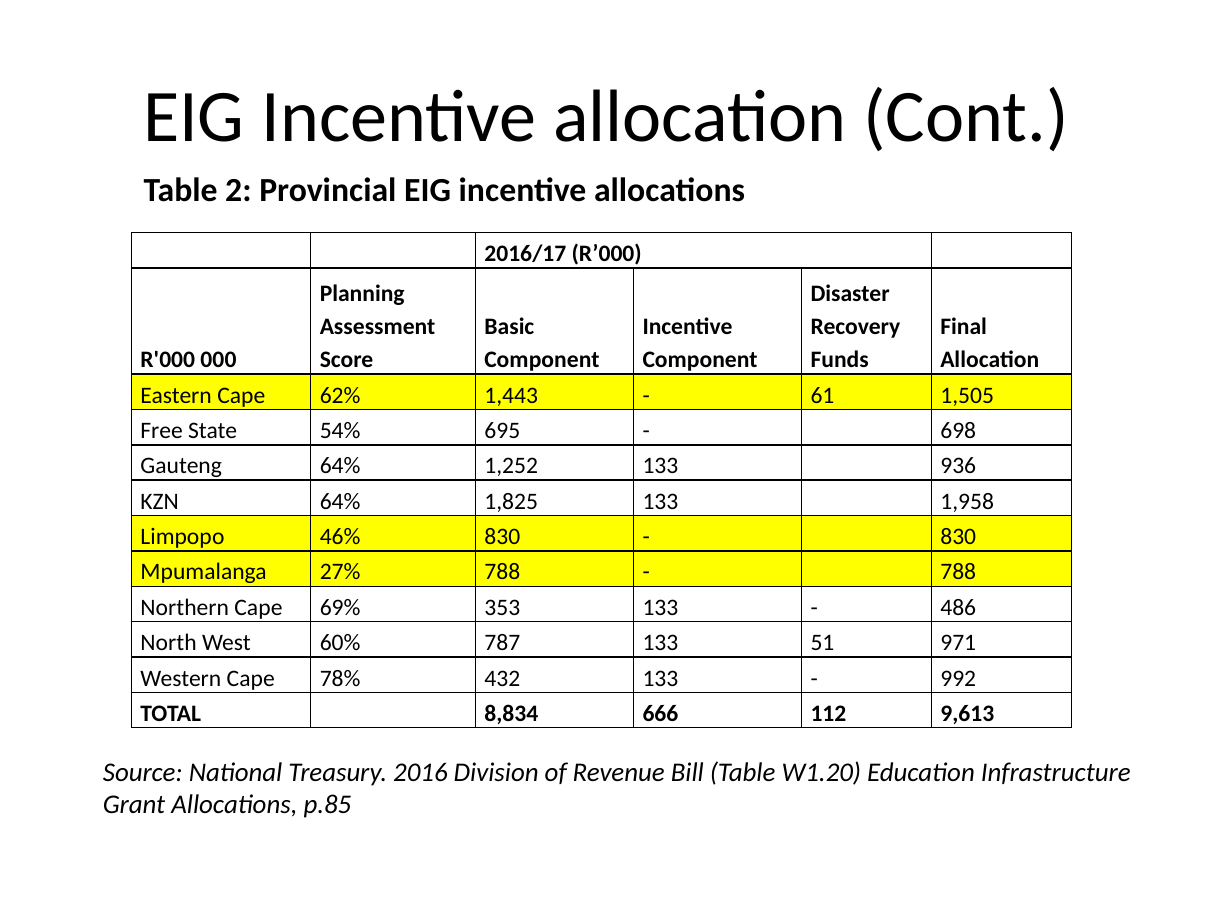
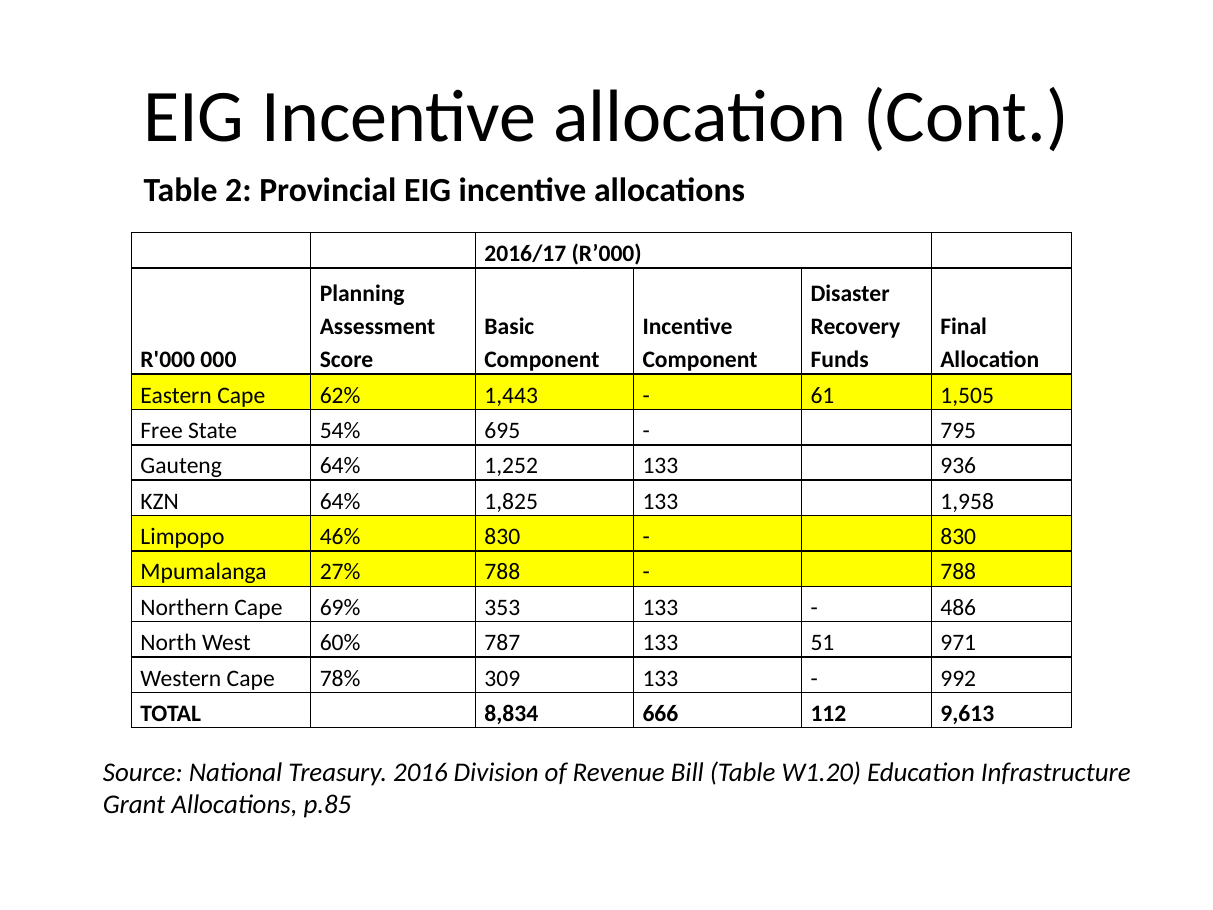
698: 698 -> 795 (958, 431)
432: 432 -> 309 (502, 678)
